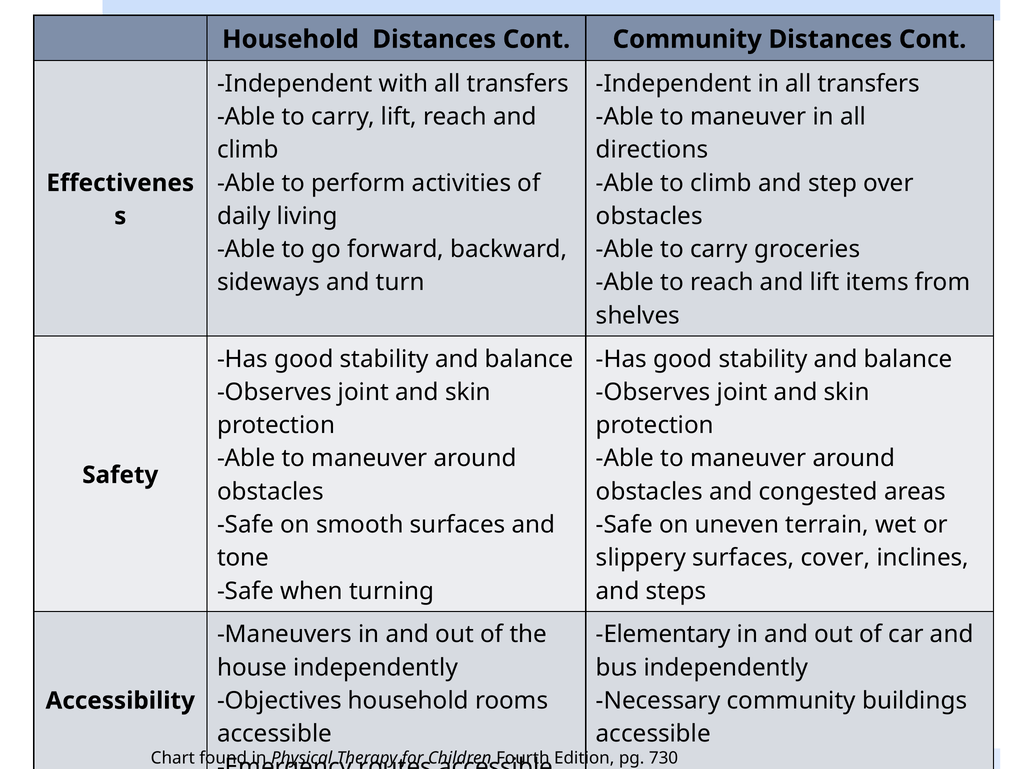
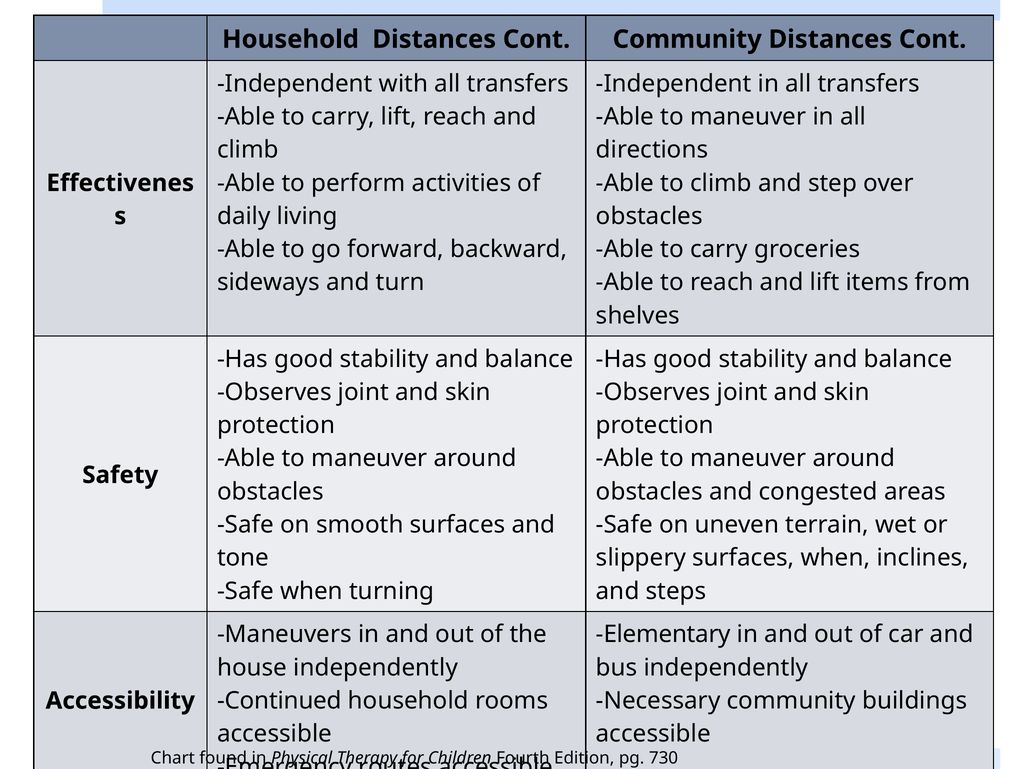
surfaces cover: cover -> when (836, 558)
Objectives: Objectives -> Continued (279, 701)
